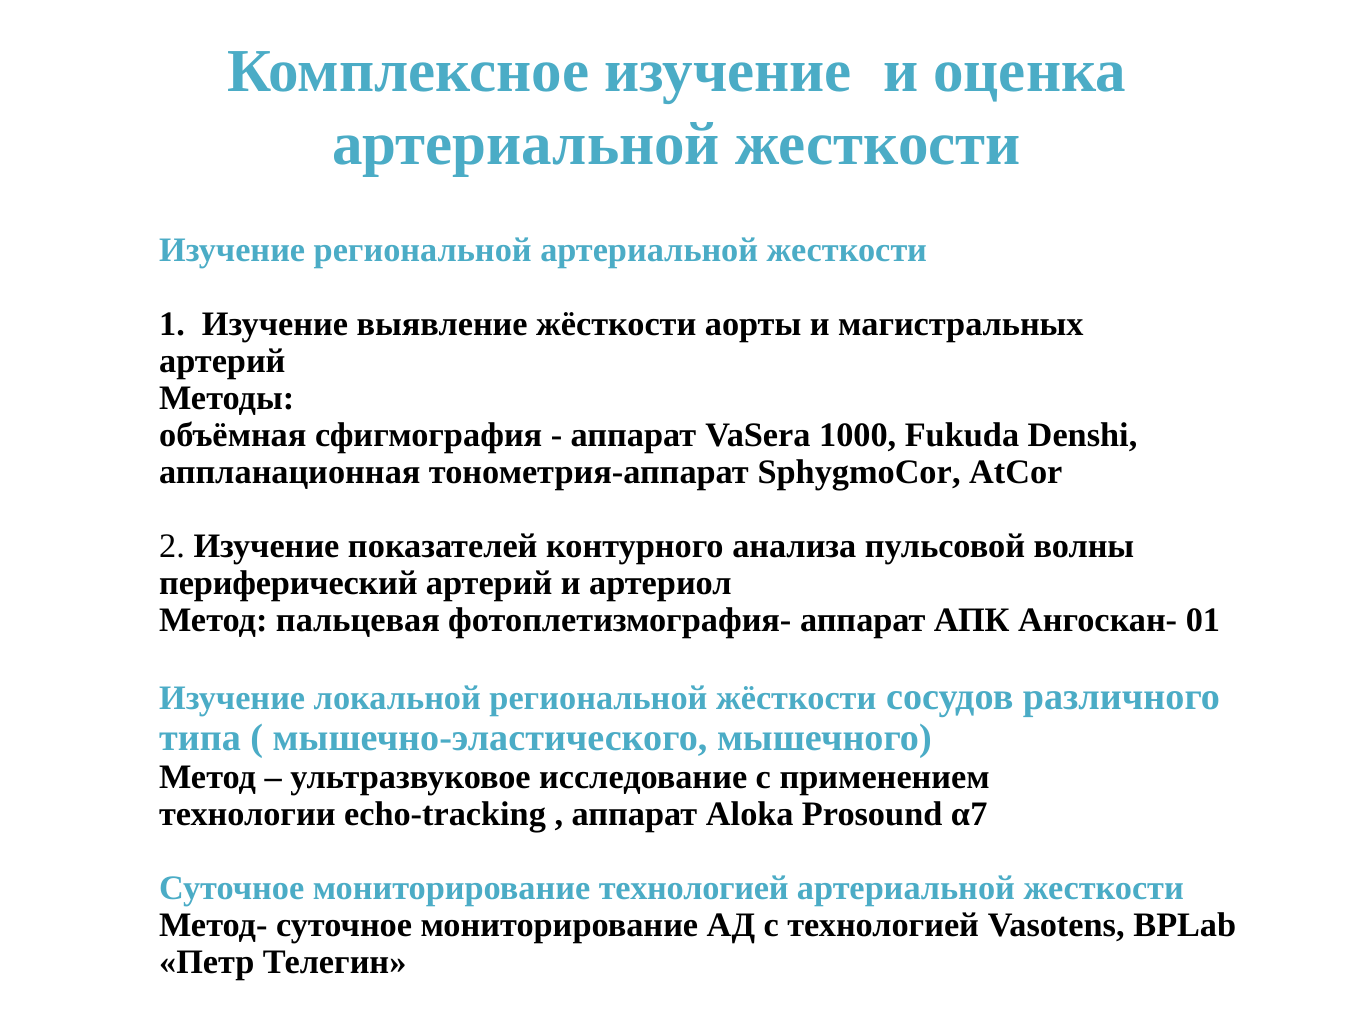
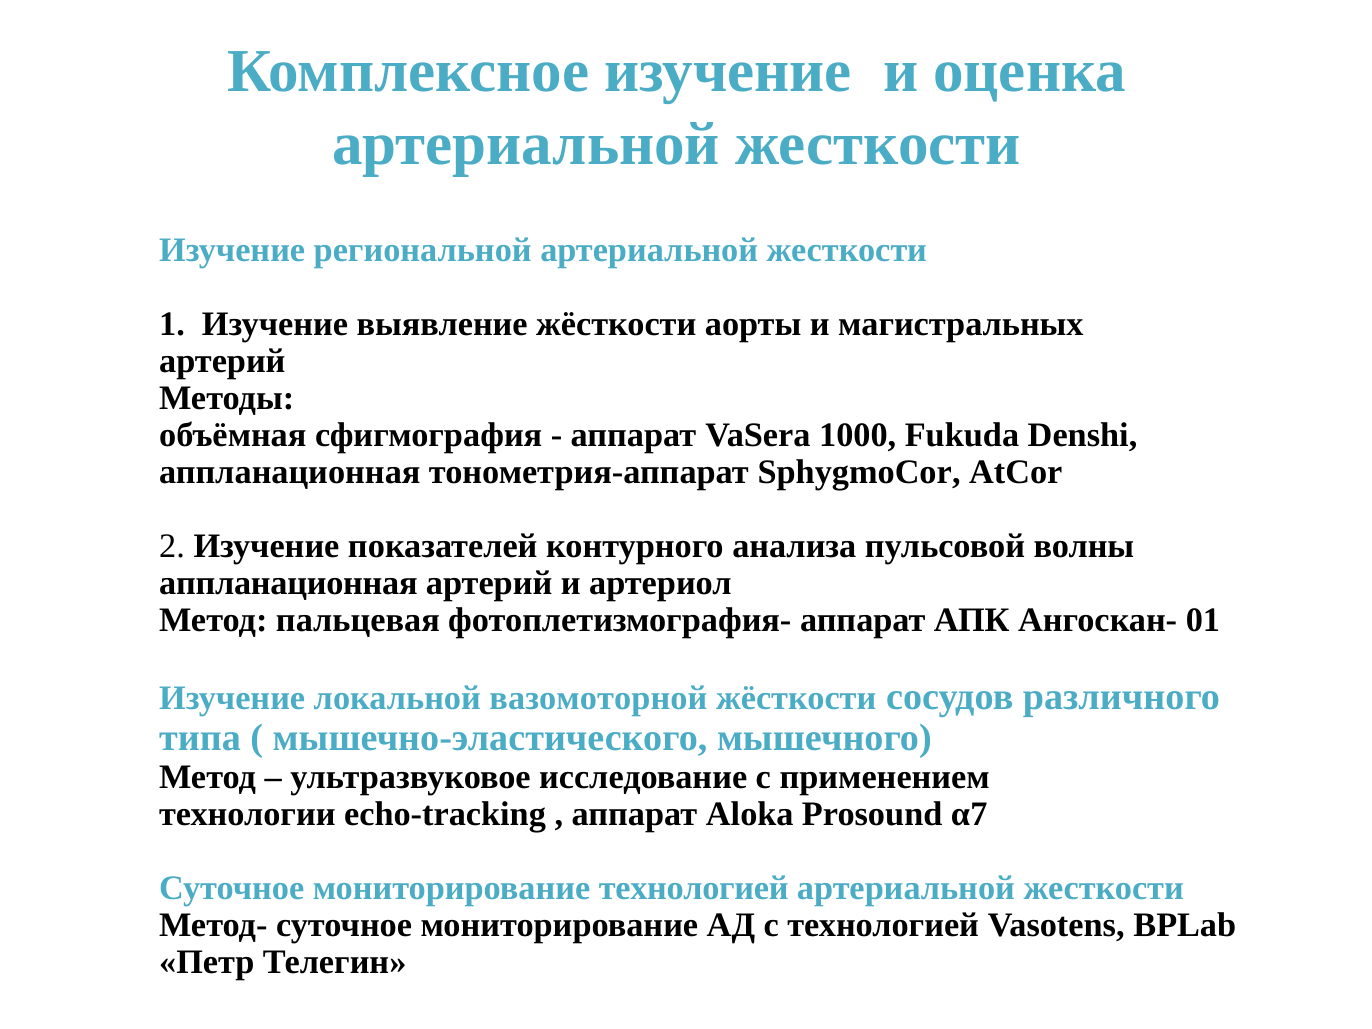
периферический: периферический -> аппланационная (288, 584)
локальной региональной: региональной -> вазомоторной (598, 698)
